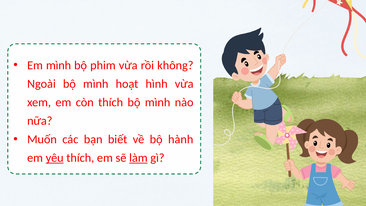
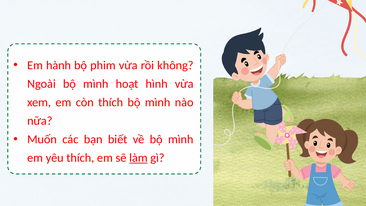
Em mình: mình -> hành (59, 65)
về bộ hành: hành -> mình (181, 139)
yêu underline: present -> none (55, 158)
